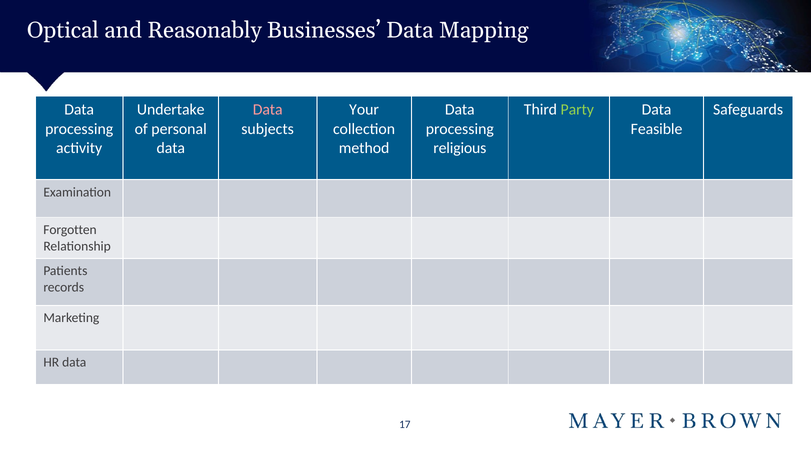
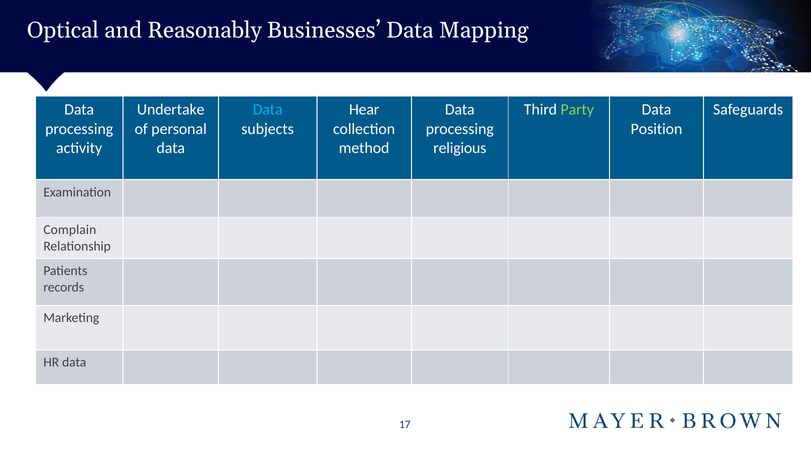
Data colour: pink -> light blue (268, 110)
Your: Your -> Hear (364, 110)
Feasible: Feasible -> Position (657, 129)
Forgotten: Forgotten -> Complain (70, 230)
